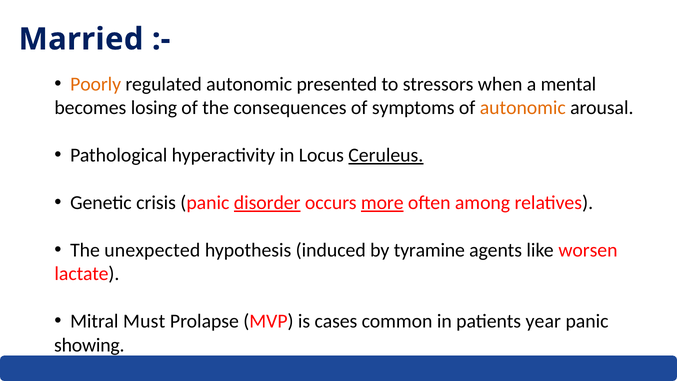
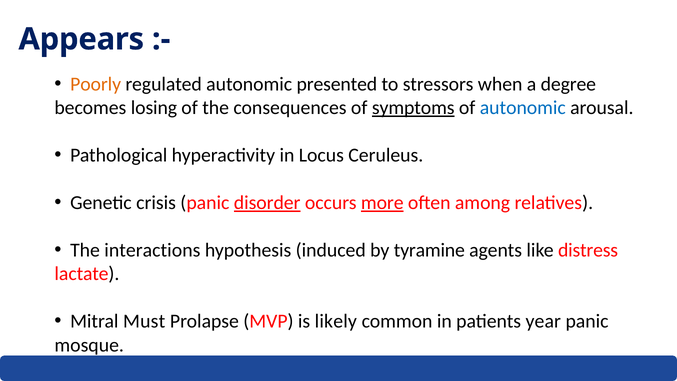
Married: Married -> Appears (81, 39)
mental: mental -> degree (568, 84)
symptoms underline: none -> present (413, 108)
autonomic colour: orange -> blue (523, 108)
Ceruleus underline: present -> none (386, 155)
unexpected: unexpected -> interactions (152, 250)
worsen: worsen -> distress (588, 250)
cases: cases -> likely (336, 321)
showing: showing -> mosque (89, 345)
